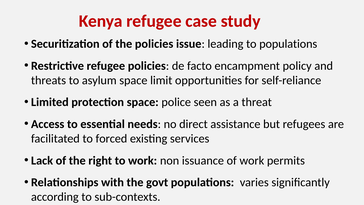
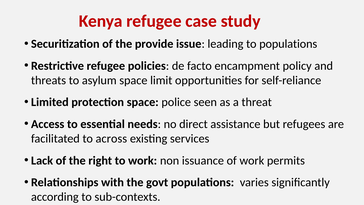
the policies: policies -> provide (154, 44)
forced: forced -> across (111, 139)
